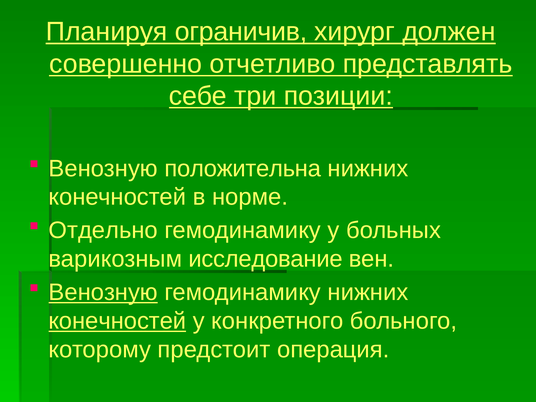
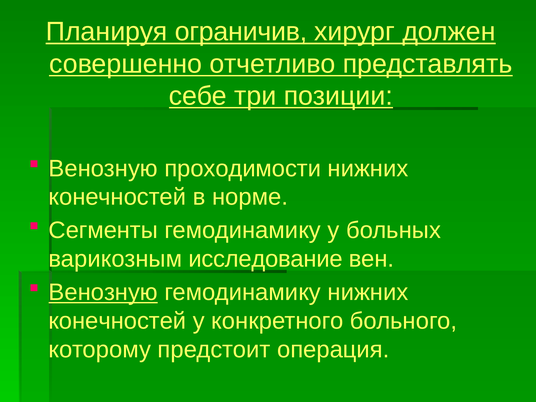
положительна: положительна -> проходимости (243, 168)
Отдельно: Отдельно -> Сегменты (103, 230)
конечностей underline: present -> none (117, 321)
